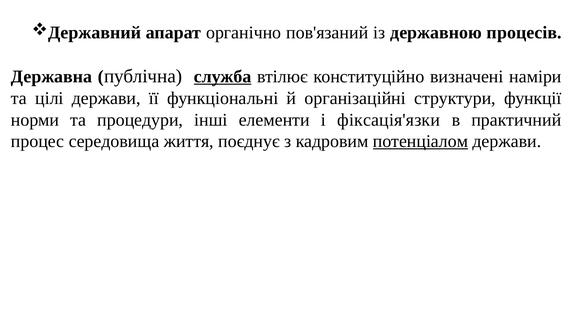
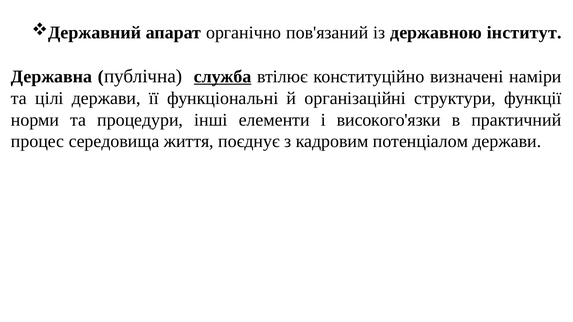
процесів: процесів -> інститут (524, 32)
фіксація'язки: фіксація'язки -> високого'язки (389, 120)
потенціалом underline: present -> none (420, 141)
